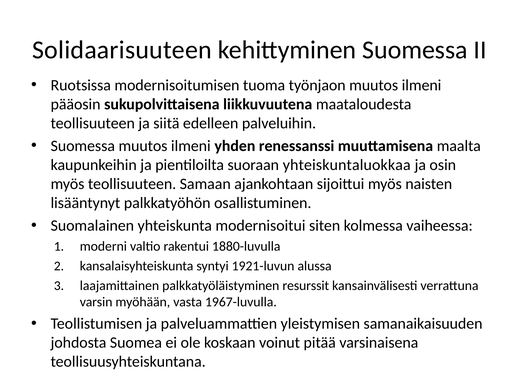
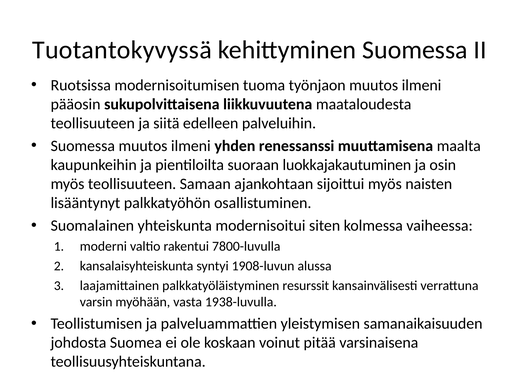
Solidaarisuuteen: Solidaarisuuteen -> Tuotantokyvyssä (122, 50)
yhteiskuntaluokkaa: yhteiskuntaluokkaa -> luokkajakautuminen (347, 165)
1880-luvulla: 1880-luvulla -> 7800-luvulla (246, 247)
1921-luvun: 1921-luvun -> 1908-luvun (263, 266)
1967-luvulla: 1967-luvulla -> 1938-luvulla (241, 302)
